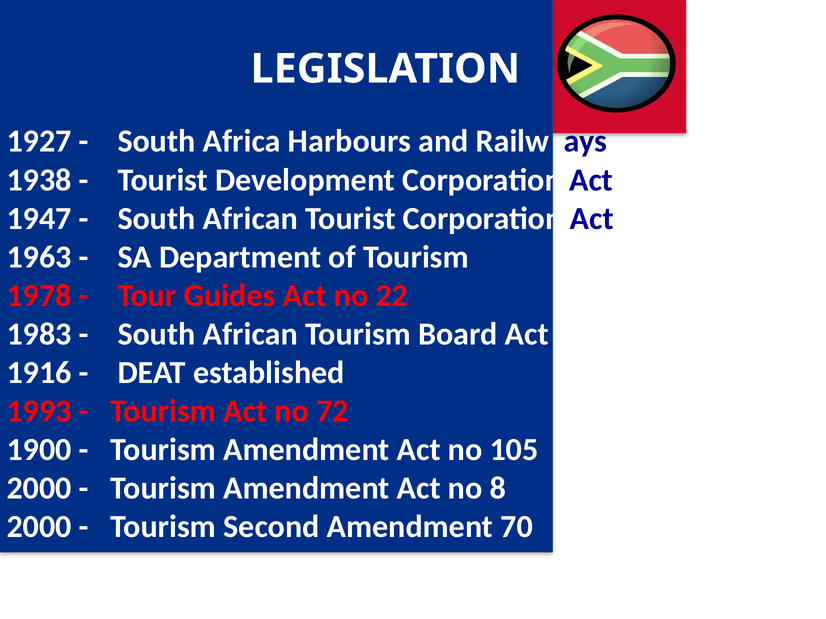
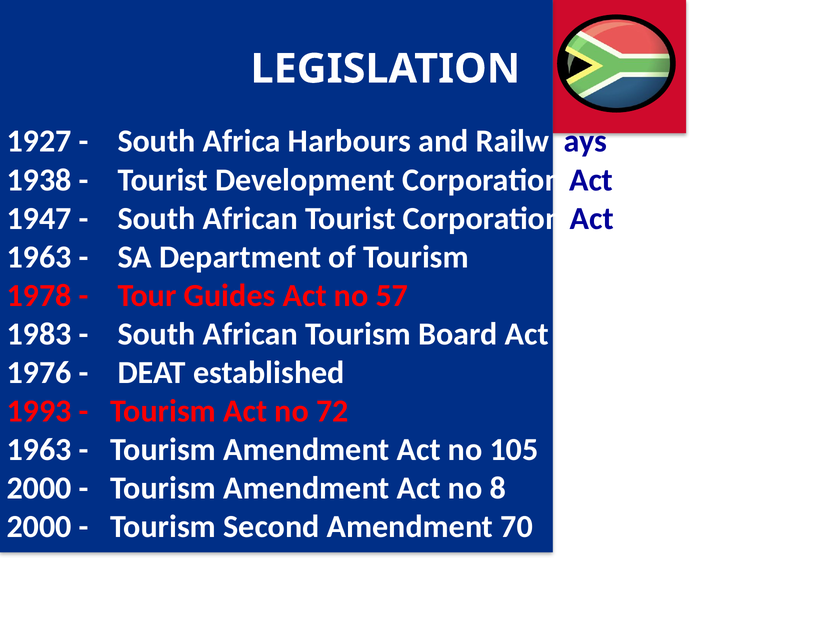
22: 22 -> 57 (392, 296)
1916: 1916 -> 1976 (39, 373)
1900: 1900 -> 1963 (39, 450)
